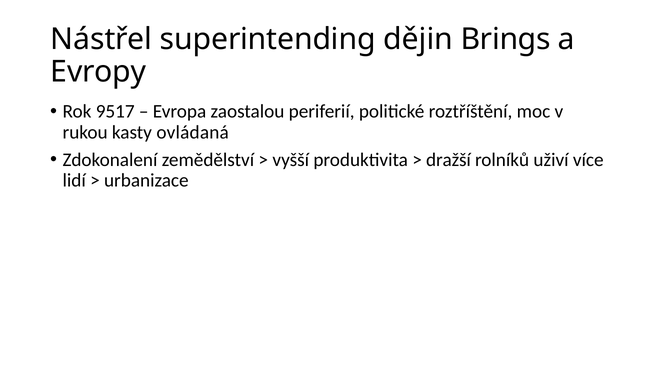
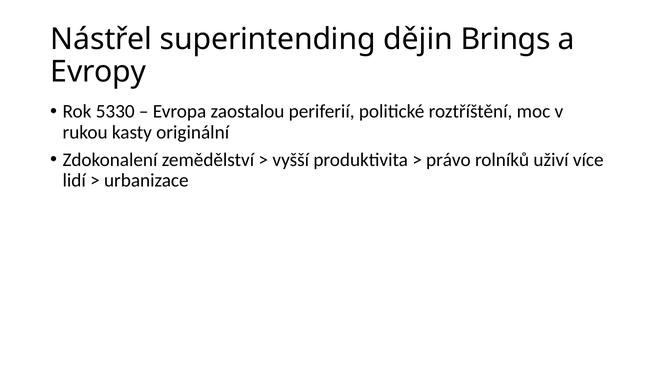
9517: 9517 -> 5330 (115, 111)
ovládaná: ovládaná -> originální (193, 132)
dražší: dražší -> právo (448, 160)
